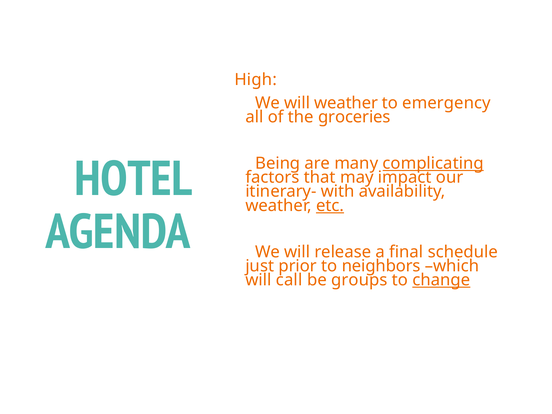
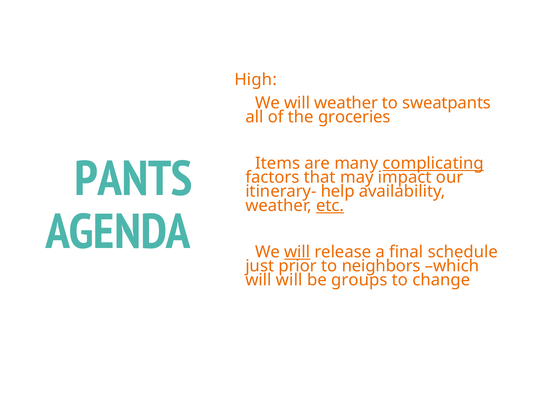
emergency: emergency -> sweatpants (447, 103)
Being: Being -> Items (278, 163)
HOTEL: HOTEL -> PANTS (133, 179)
with: with -> help (338, 191)
will underline: none -> present (297, 252)
will call: call -> will (289, 280)
change underline: present -> none (441, 280)
